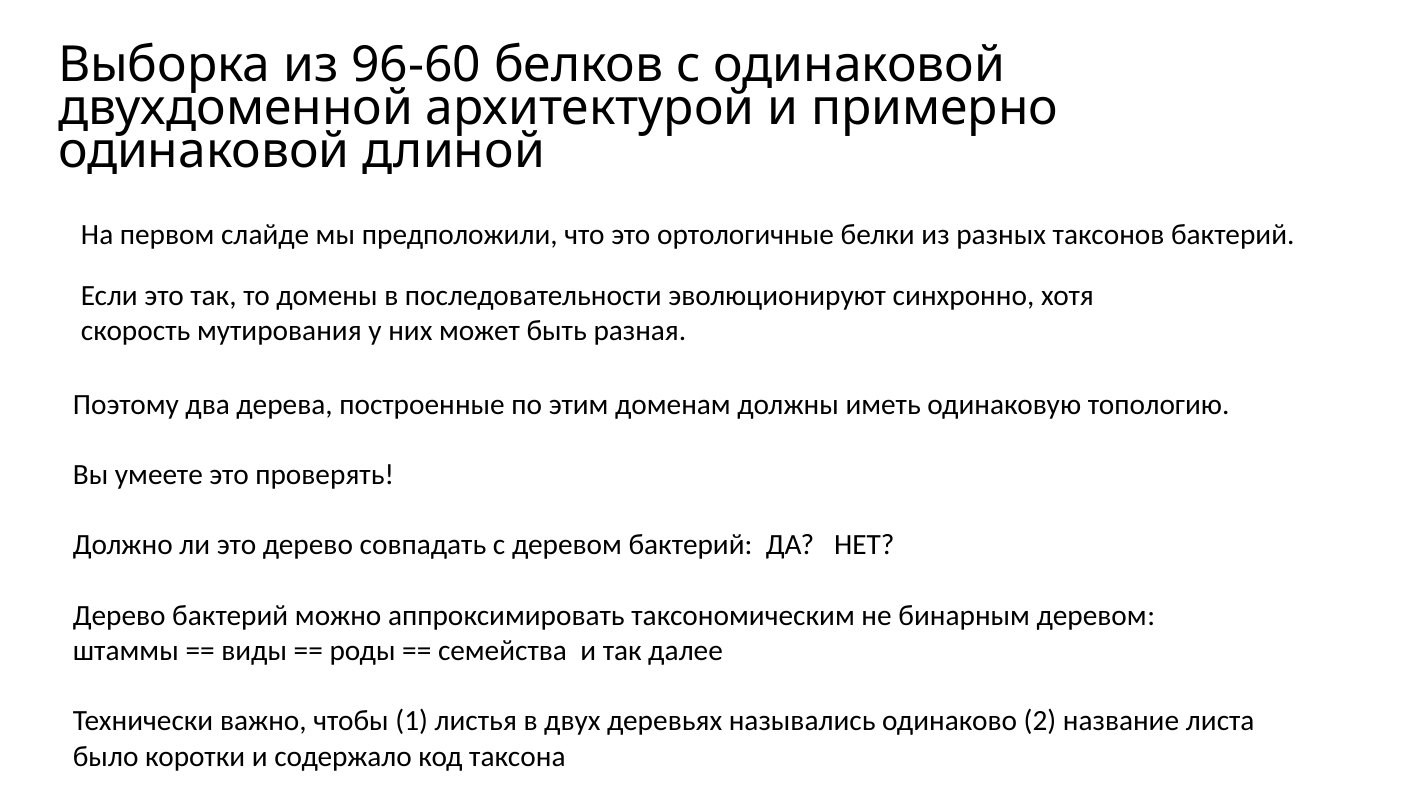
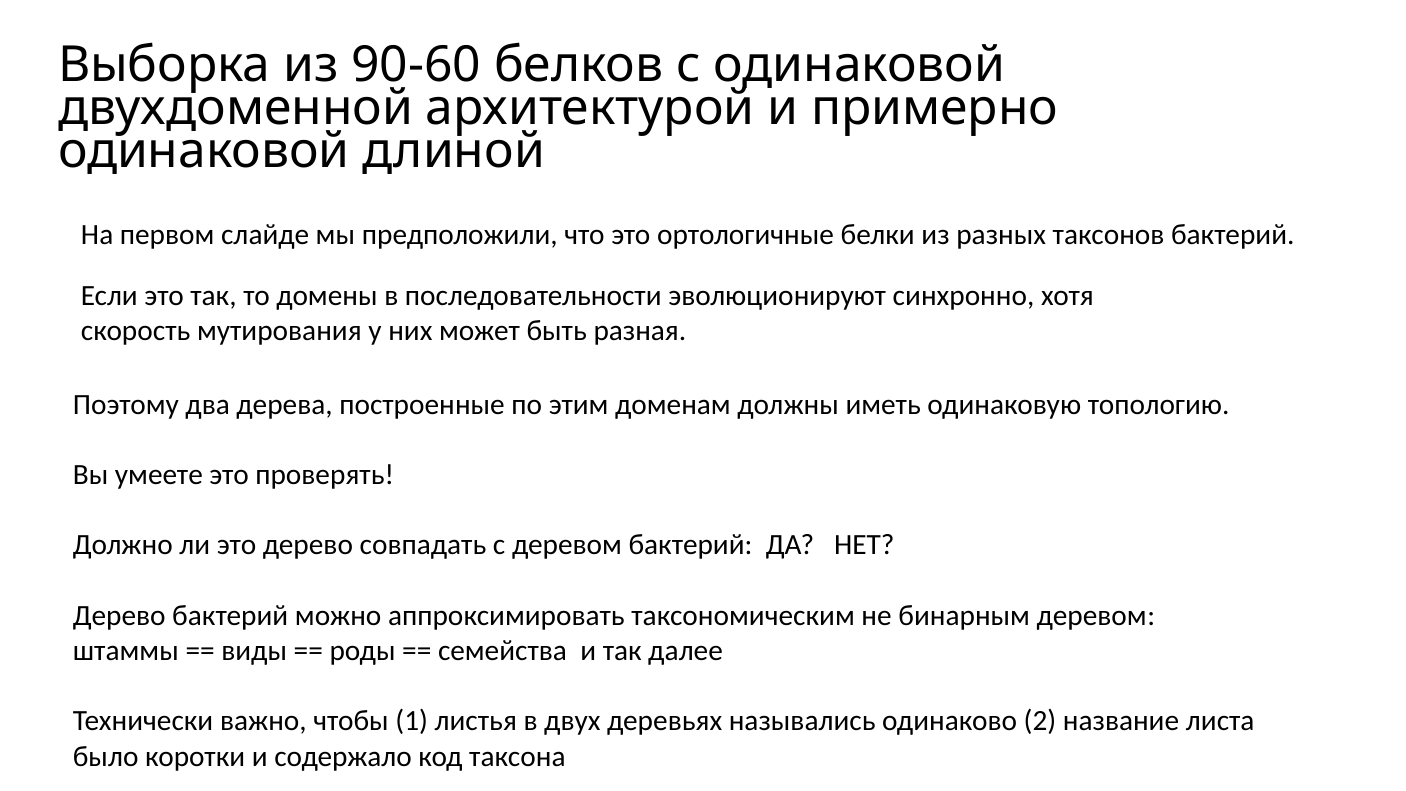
96-60: 96-60 -> 90-60 (416, 65)
